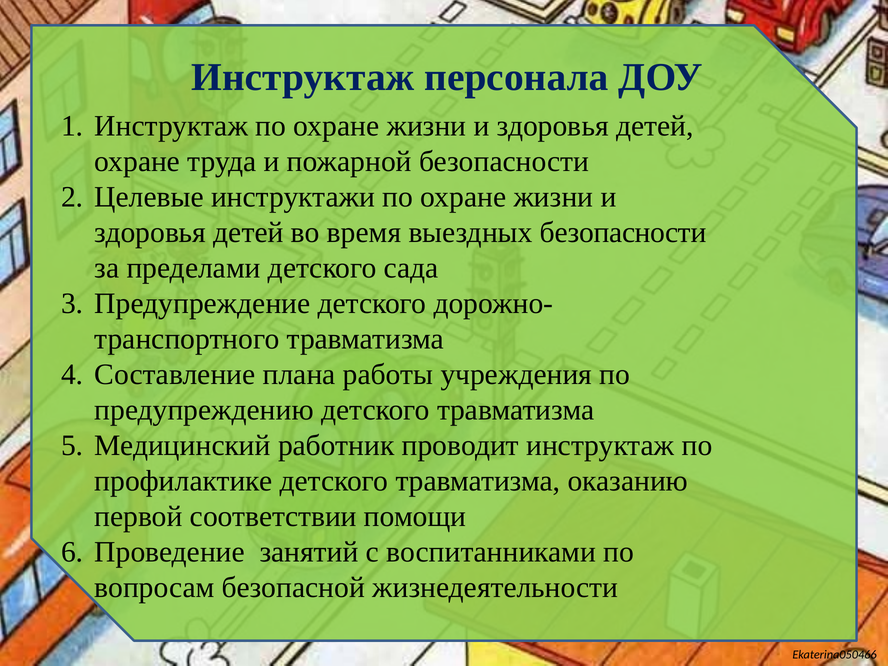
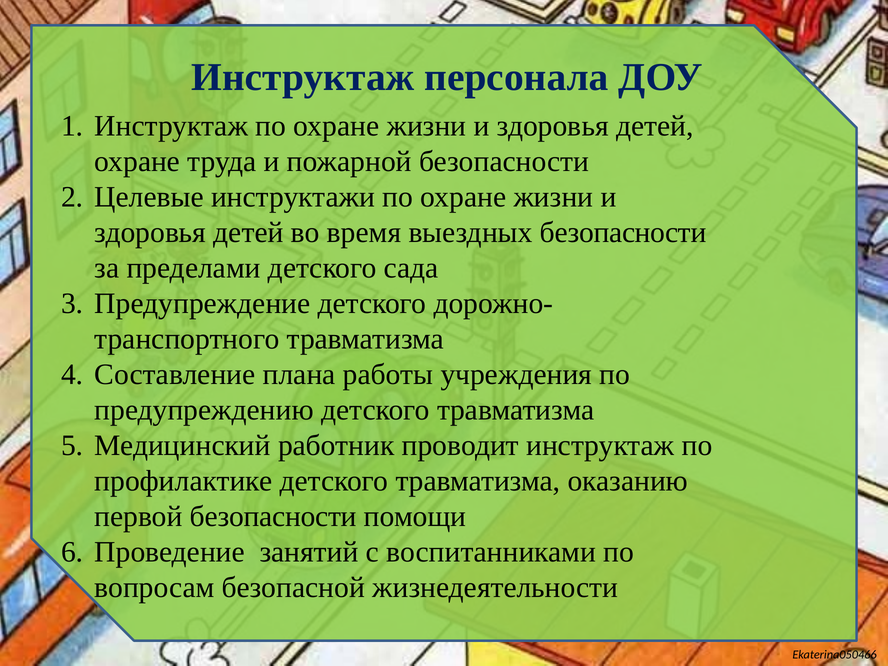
первой соответствии: соответствии -> безопасности (273, 517)
